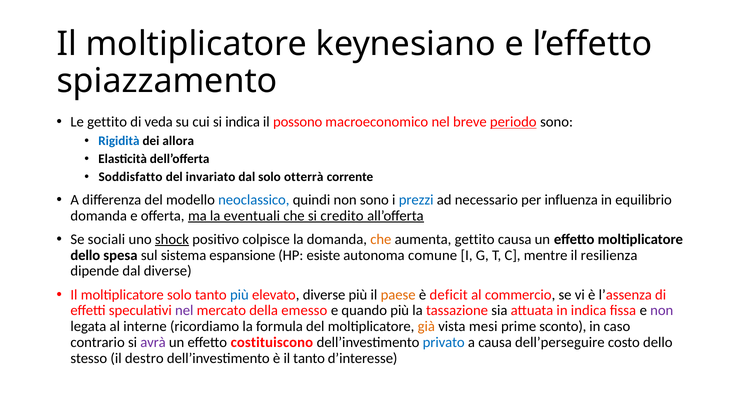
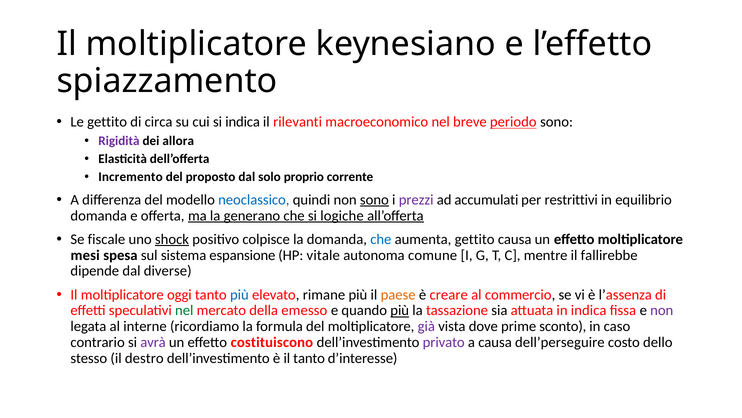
veda: veda -> circa (159, 122)
possono: possono -> rilevanti (298, 122)
Rigidità colour: blue -> purple (119, 141)
Soddisfatto: Soddisfatto -> Incremento (130, 177)
invariato: invariato -> proposto (211, 177)
otterrà: otterrà -> proprio (304, 177)
sono underline: none -> present (374, 199)
prezzi colour: blue -> purple (416, 199)
necessario: necessario -> accumulati (486, 199)
influenza: influenza -> restrittivi (571, 199)
eventuali: eventuali -> generano (252, 215)
credito: credito -> logiche (342, 215)
sociali: sociali -> fiscale (106, 239)
che colour: orange -> blue (381, 239)
dello: dello -> mesi (85, 255)
esiste: esiste -> vitale (323, 255)
resilienza: resilienza -> fallirebbe (609, 255)
moltiplicatore solo: solo -> oggi (179, 294)
elevato diverse: diverse -> rimane (324, 294)
deficit: deficit -> creare (449, 294)
nel colour: purple -> green (184, 310)
più underline: none -> present (400, 310)
già colour: orange -> purple (426, 326)
mesi: mesi -> dove (483, 326)
privato colour: blue -> purple (444, 342)
